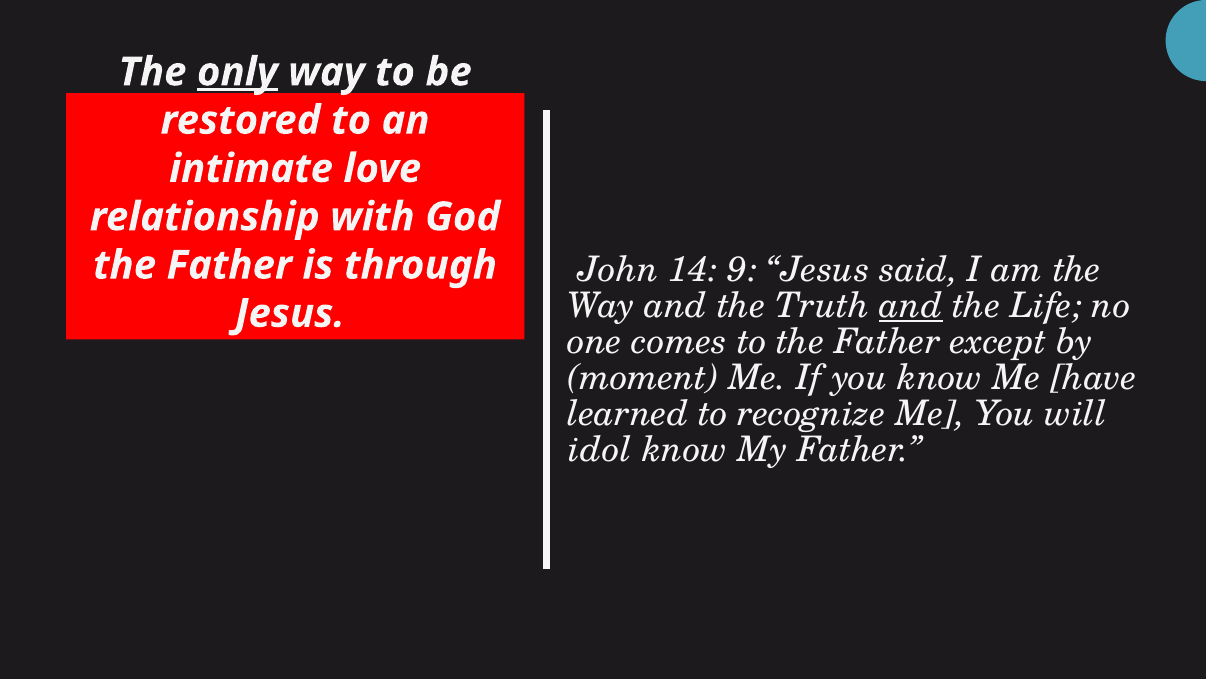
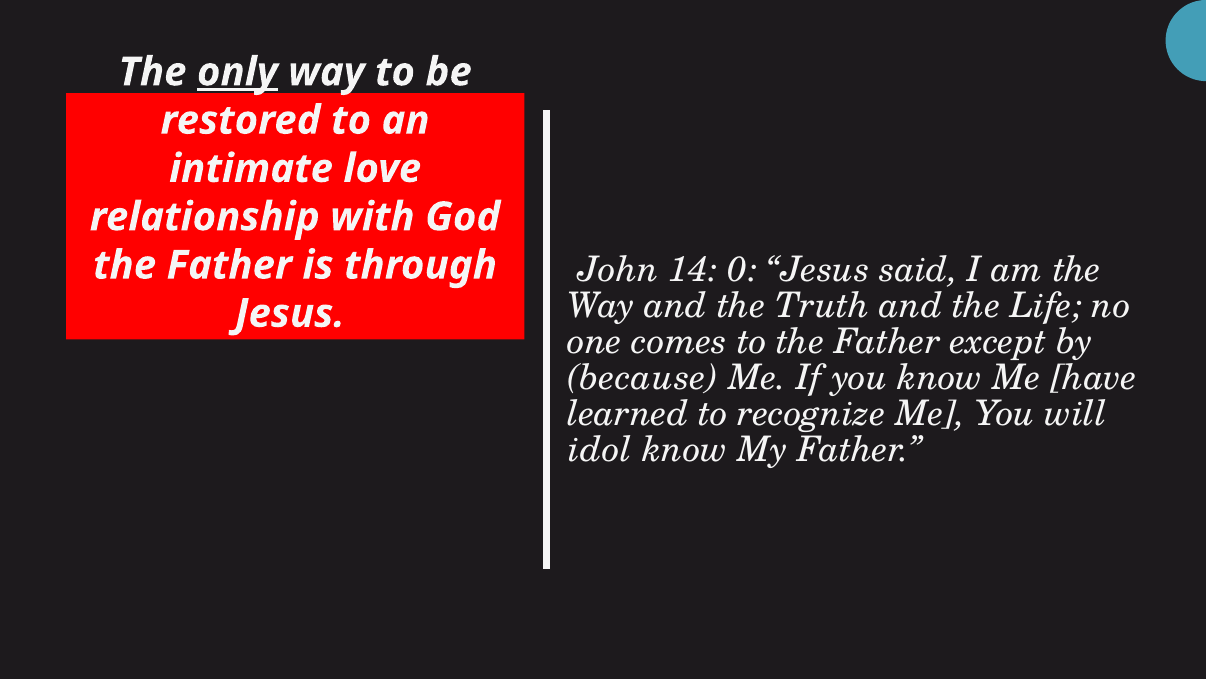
9: 9 -> 0 (742, 270)
and underline: present -> none (911, 306)
moment: moment -> because (643, 378)
